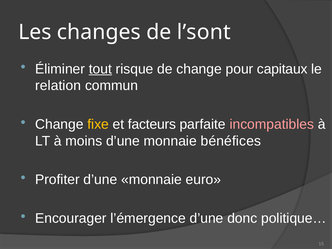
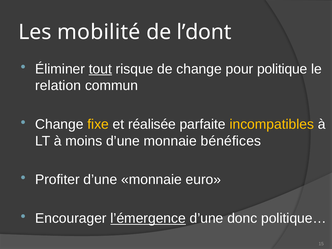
changes: changes -> mobilité (99, 32)
l’sont: l’sont -> l’dont (204, 32)
capitaux: capitaux -> politique (282, 69)
facteurs: facteurs -> réalisée (152, 124)
incompatibles colour: pink -> yellow (272, 124)
l’émergence underline: none -> present (148, 218)
